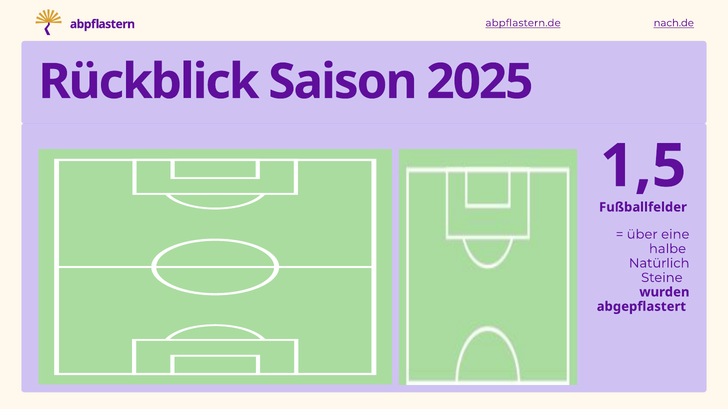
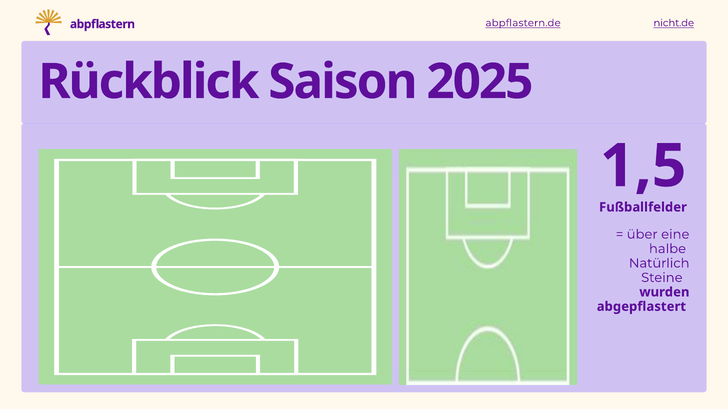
nach.de: nach.de -> nicht.de (674, 23)
